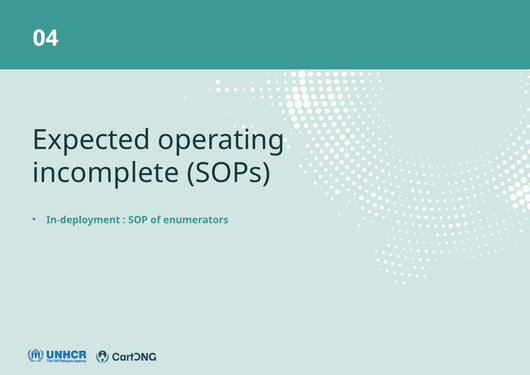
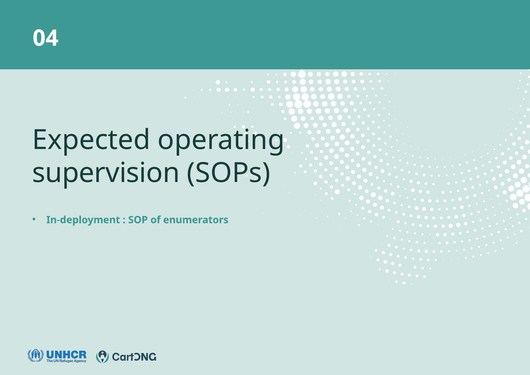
incomplete: incomplete -> supervision (106, 173)
